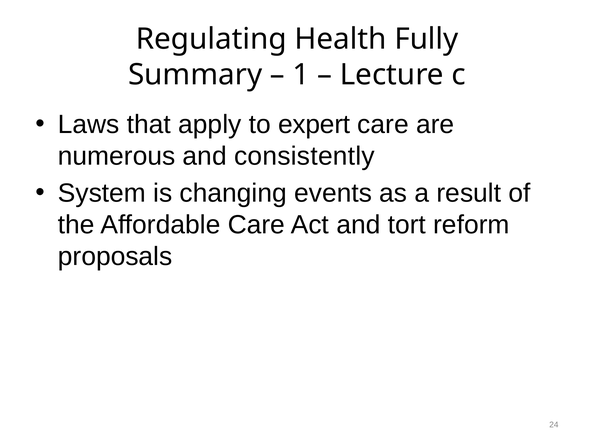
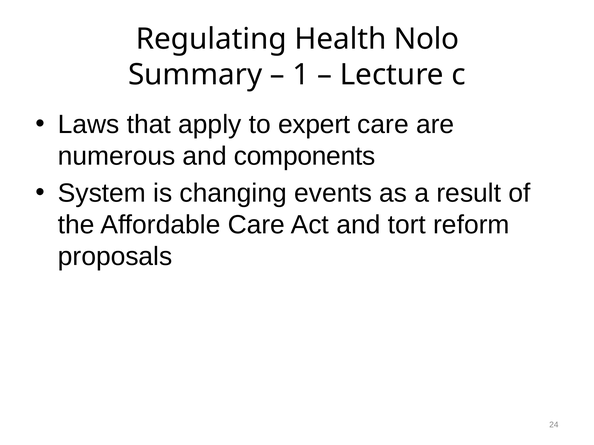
Fully: Fully -> Nolo (426, 39)
consistently: consistently -> components (305, 156)
